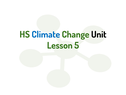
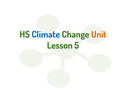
Unit colour: black -> orange (99, 34)
